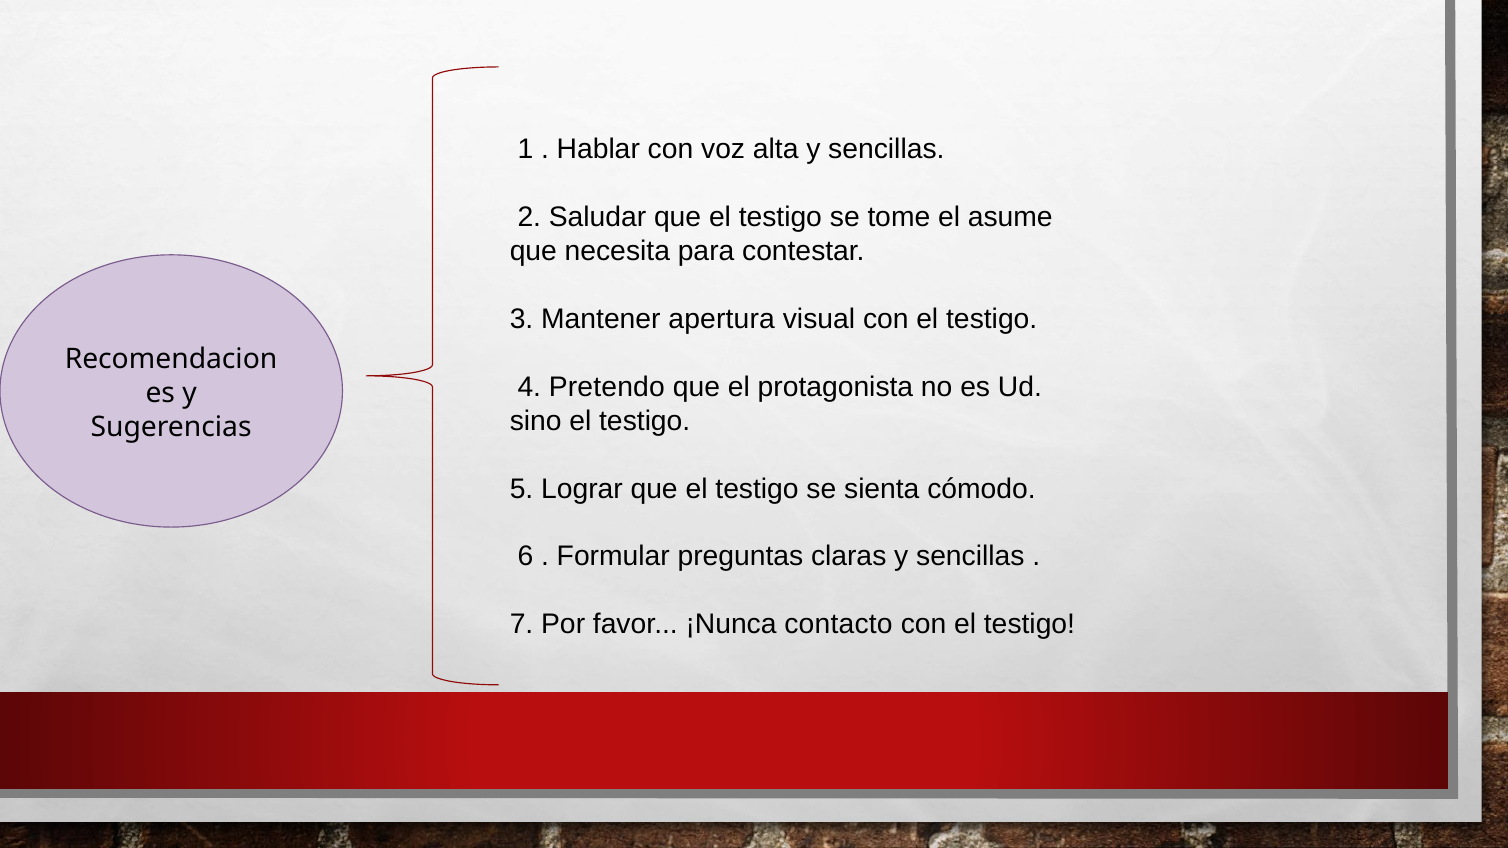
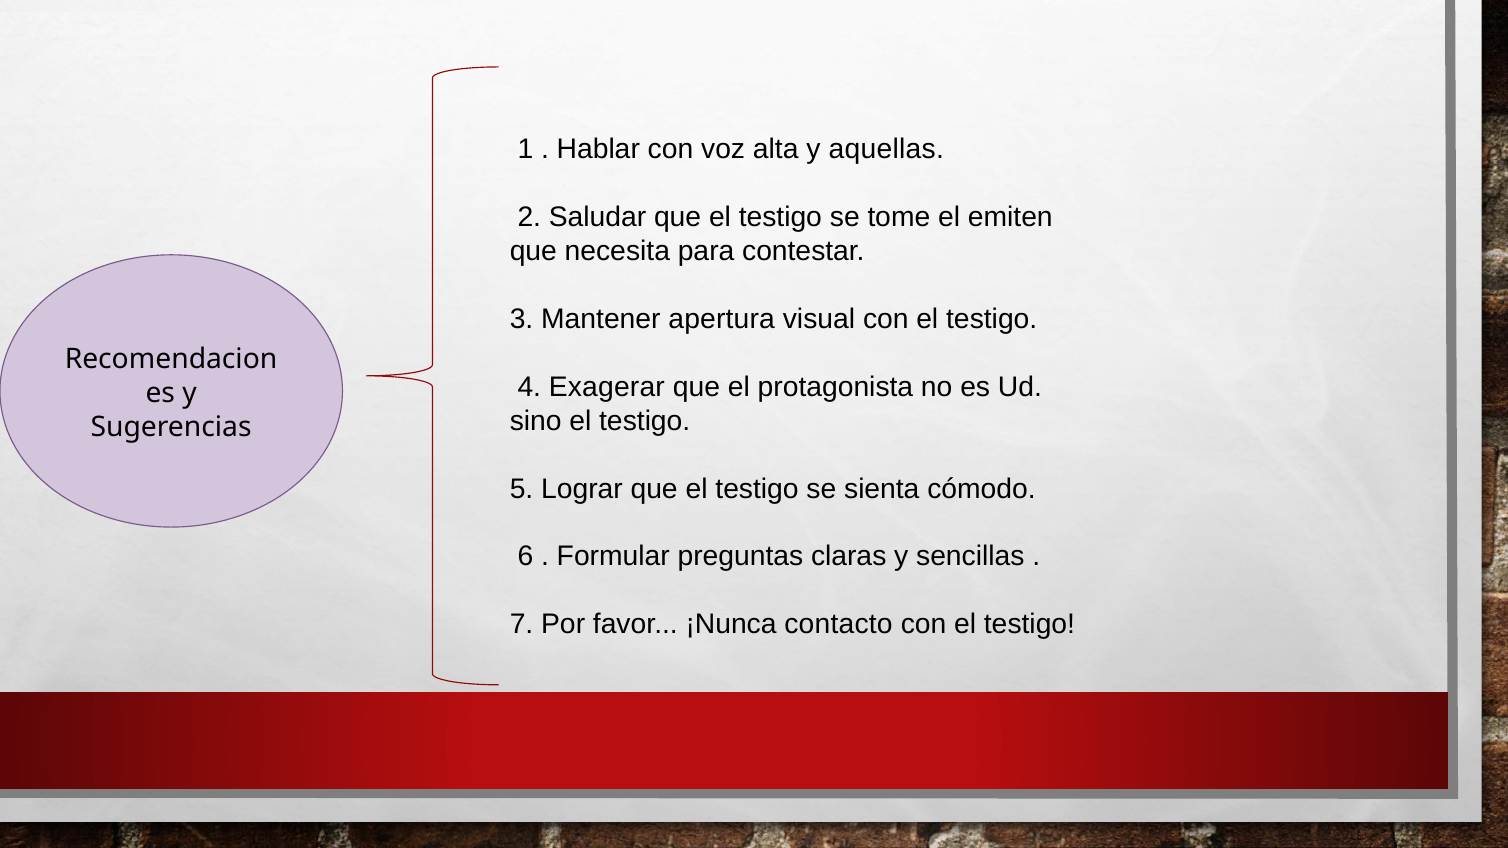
alta y sencillas: sencillas -> aquellas (886, 150)
asume: asume -> emiten (1010, 217)
Pretendo: Pretendo -> Exagerar (607, 387)
